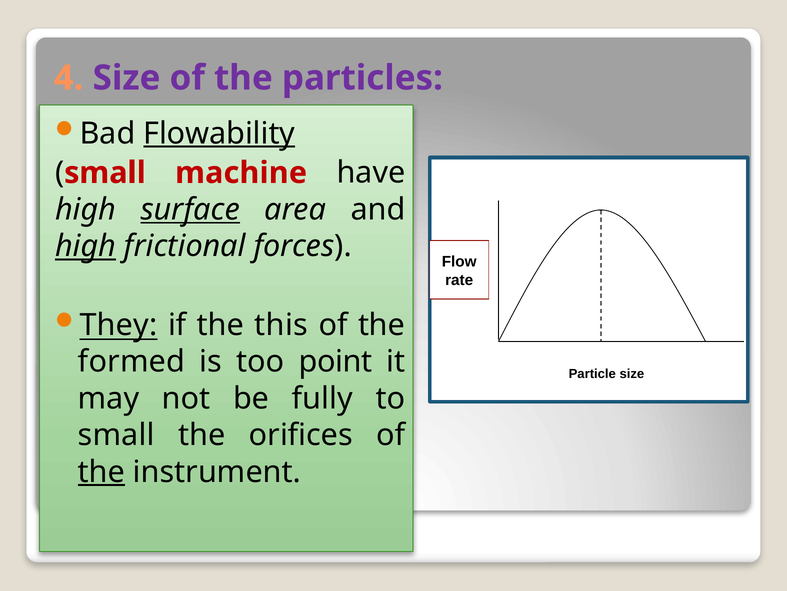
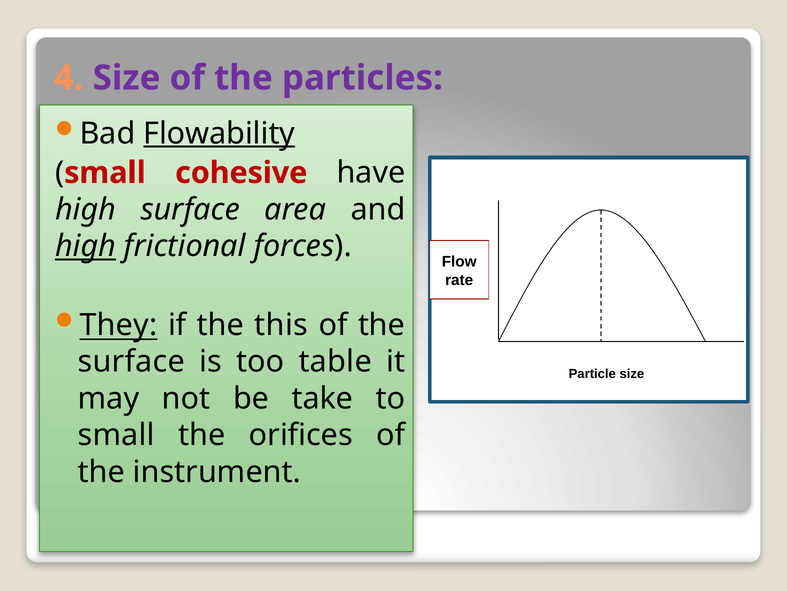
machine: machine -> cohesive (241, 173)
surface underline: present -> none (190, 209)
formed: formed -> surface (131, 361)
point: point -> table (335, 361)
fully: fully -> take (322, 398)
the underline: present -> none (102, 471)
